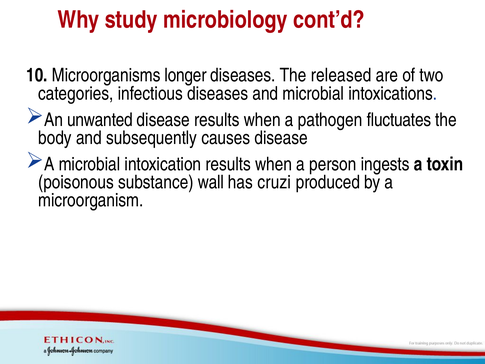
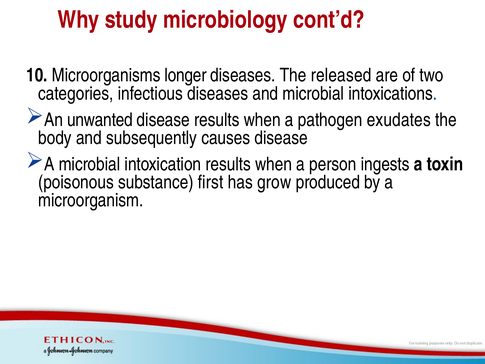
fluctuates: fluctuates -> exudates (399, 120)
wall: wall -> first (211, 182)
cruzi: cruzi -> grow (274, 182)
